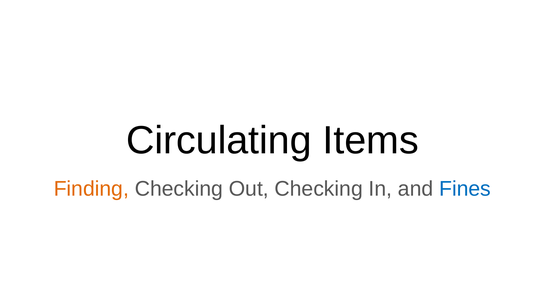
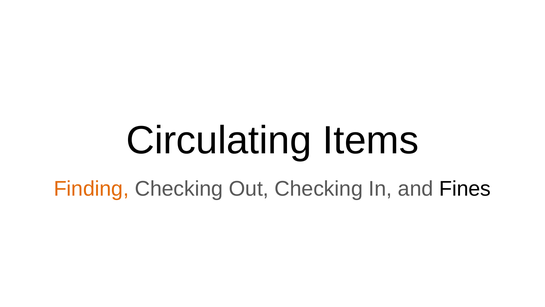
Fines colour: blue -> black (465, 189)
